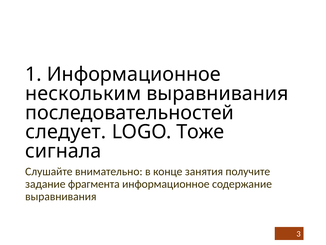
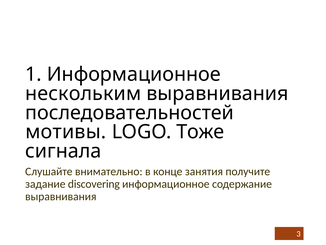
следует: следует -> мотивы (66, 132)
фрагмента: фрагмента -> discovering (94, 184)
